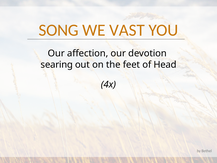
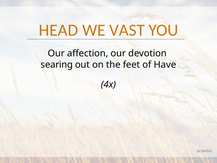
SONG: SONG -> HEAD (58, 30)
Head: Head -> Have (165, 64)
